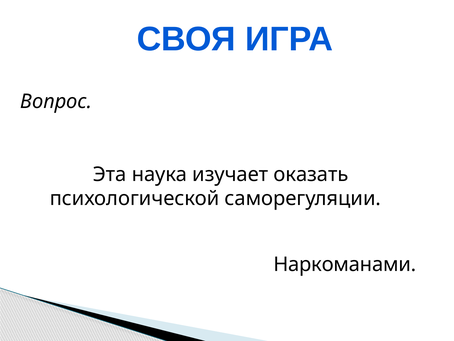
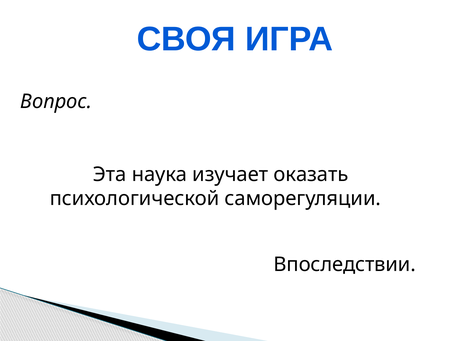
Наркоманами: Наркоманами -> Впоследствии (345, 264)
